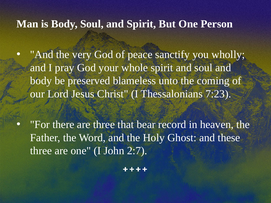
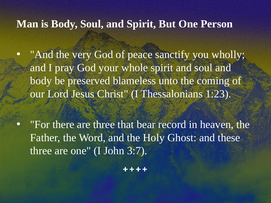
7:23: 7:23 -> 1:23 (218, 94)
2:7: 2:7 -> 3:7 (137, 151)
